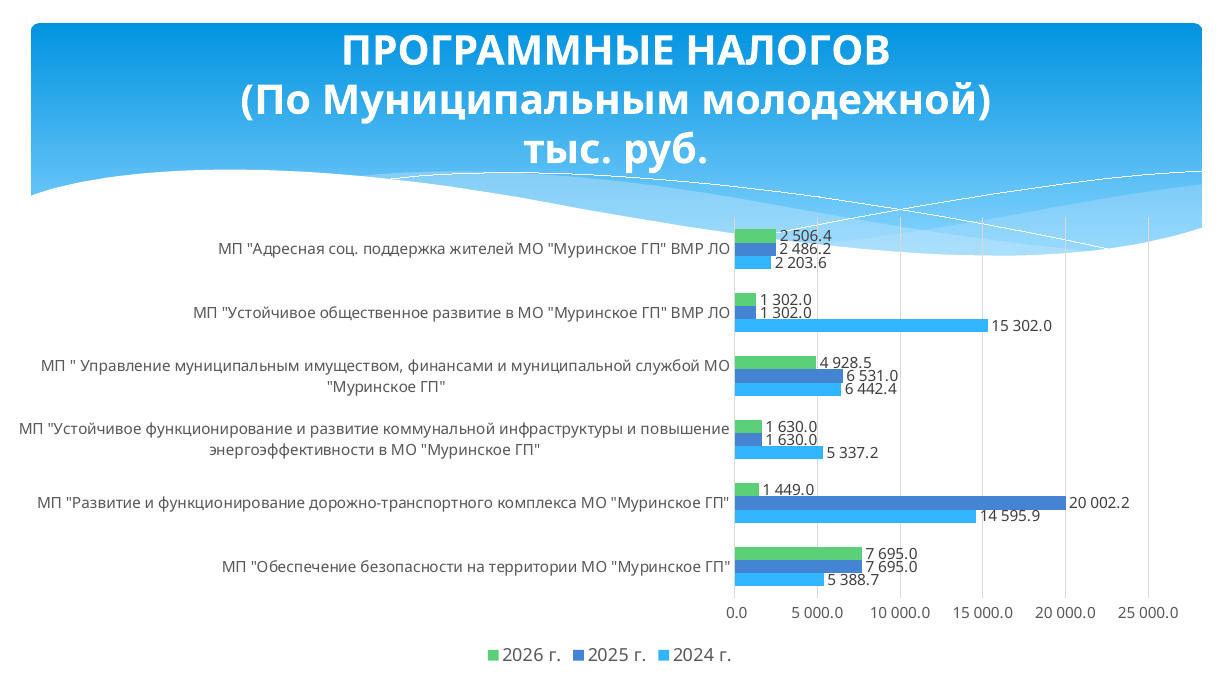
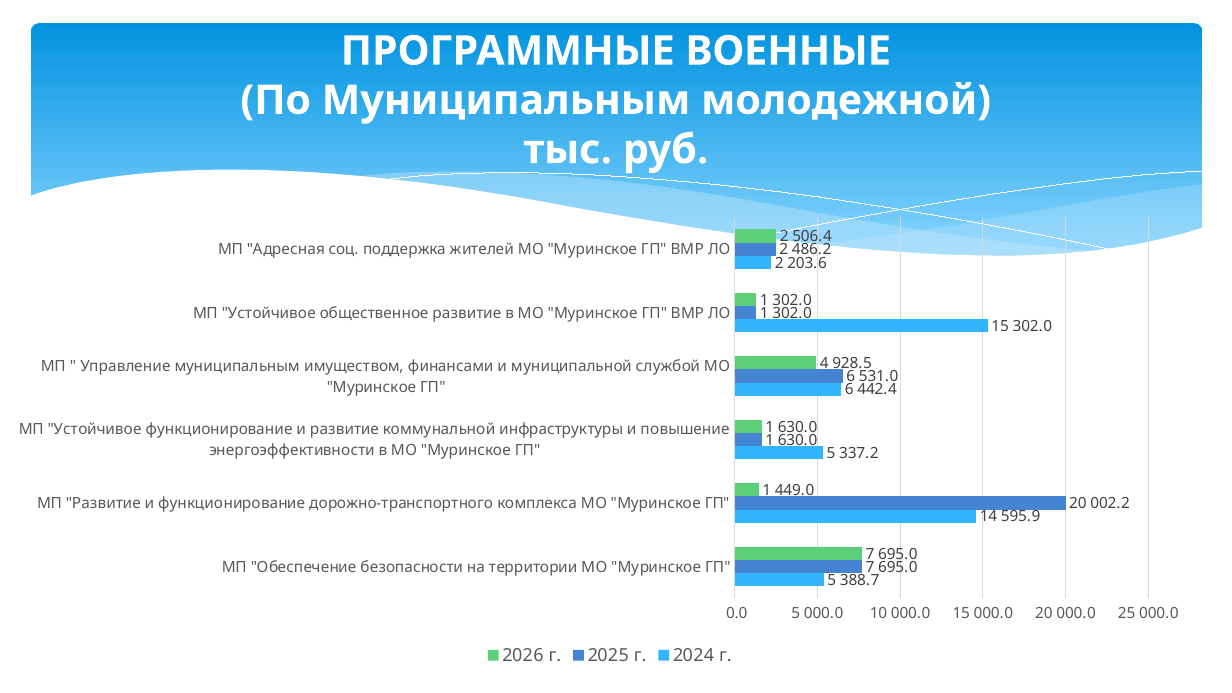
НАЛОГОВ: НАЛОГОВ -> ВОЕННЫЕ (788, 51)
